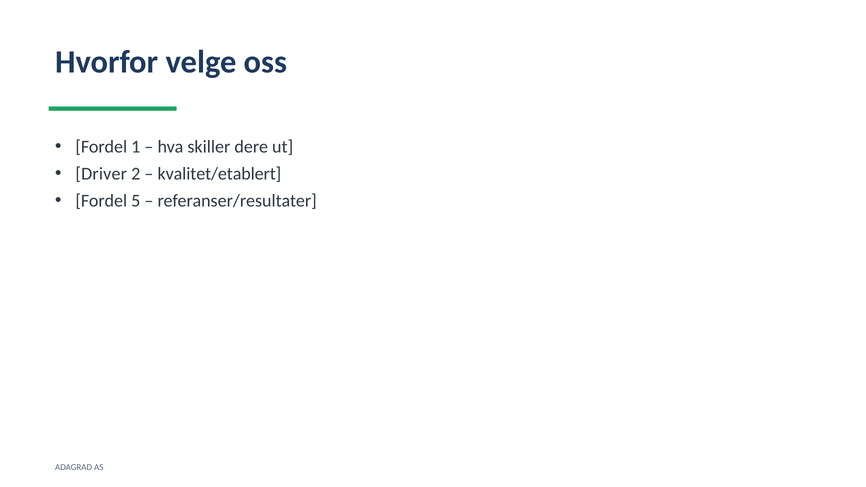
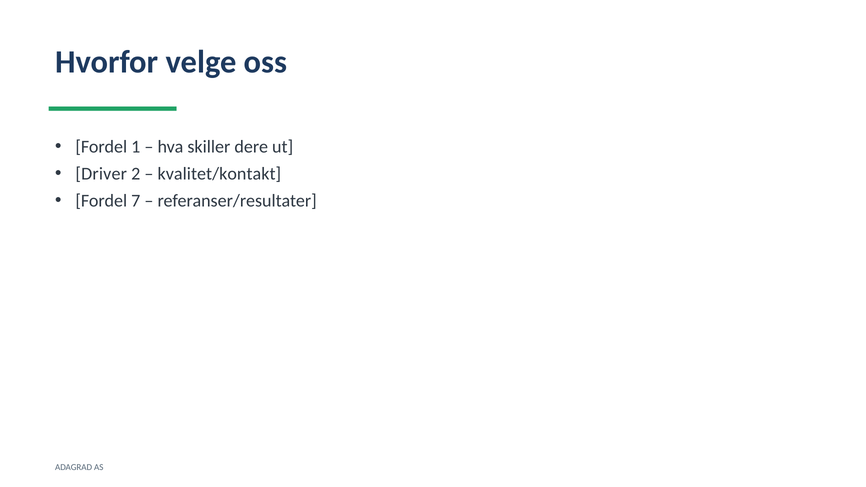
kvalitet/etablert: kvalitet/etablert -> kvalitet/kontakt (219, 174)
5: 5 -> 7 (136, 201)
